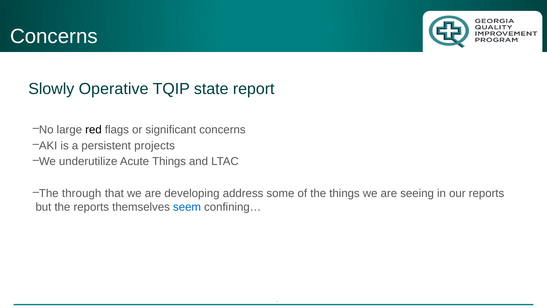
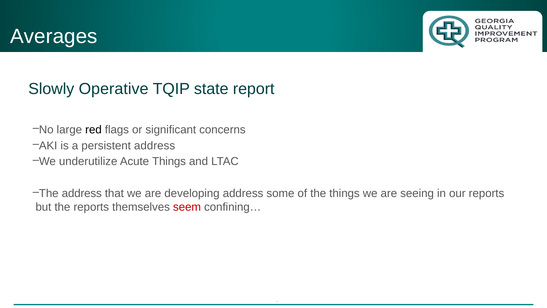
Concerns: Concerns -> Averages (54, 37)
persistent projects: projects -> address (155, 145)
The through: through -> address (82, 193)
seem colour: blue -> red (187, 207)
